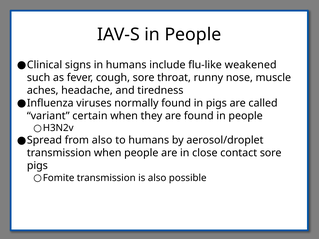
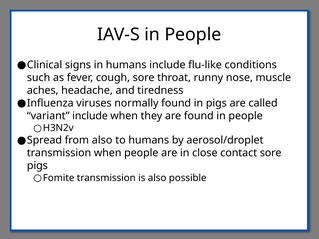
weakened: weakened -> conditions (251, 65)
variant certain: certain -> include (90, 116)
